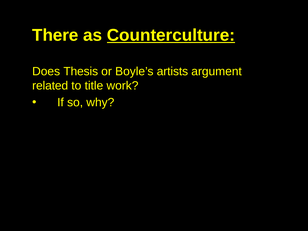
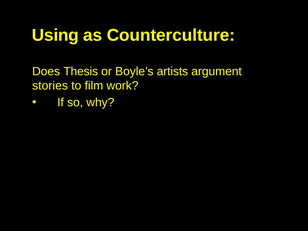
There: There -> Using (55, 35)
Counterculture underline: present -> none (171, 35)
related: related -> stories (50, 86)
title: title -> film (94, 86)
